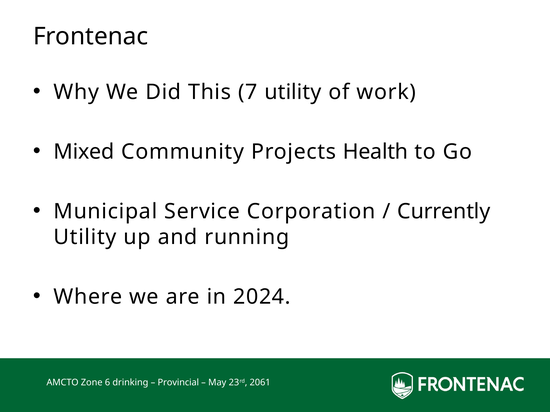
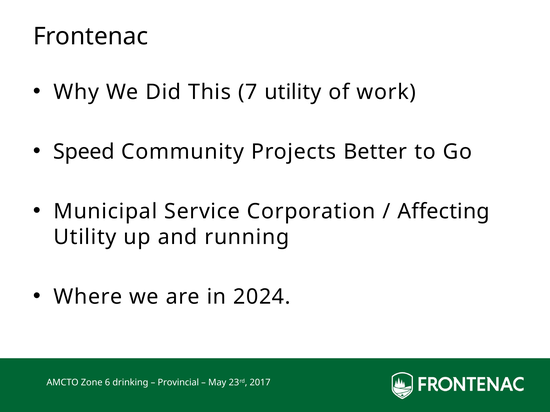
Mixed: Mixed -> Speed (84, 152)
Health: Health -> Better (375, 152)
Currently: Currently -> Affecting (444, 212)
2061: 2061 -> 2017 (260, 383)
